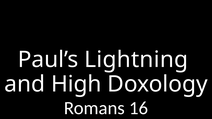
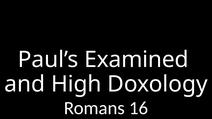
Lightning: Lightning -> Examined (136, 60)
